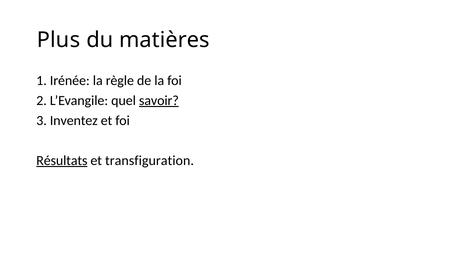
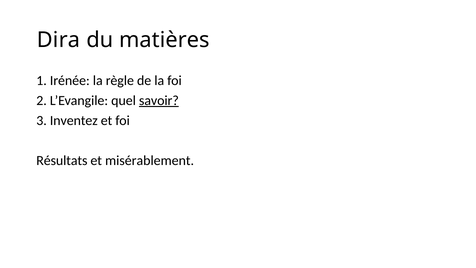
Plus: Plus -> Dira (58, 40)
Résultats underline: present -> none (62, 160)
transfiguration: transfiguration -> misérablement (150, 160)
